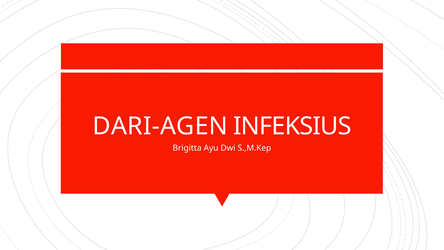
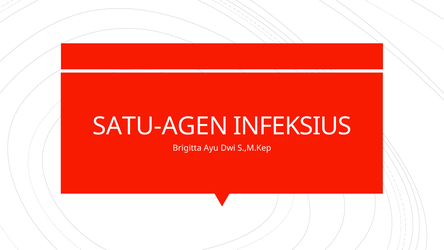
DARI-AGEN: DARI-AGEN -> SATU-AGEN (160, 126)
